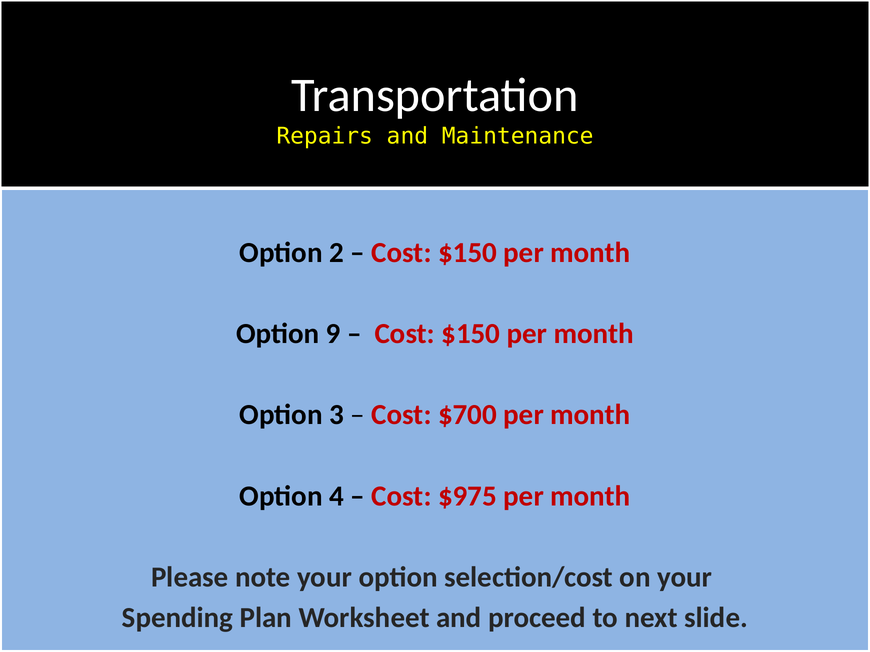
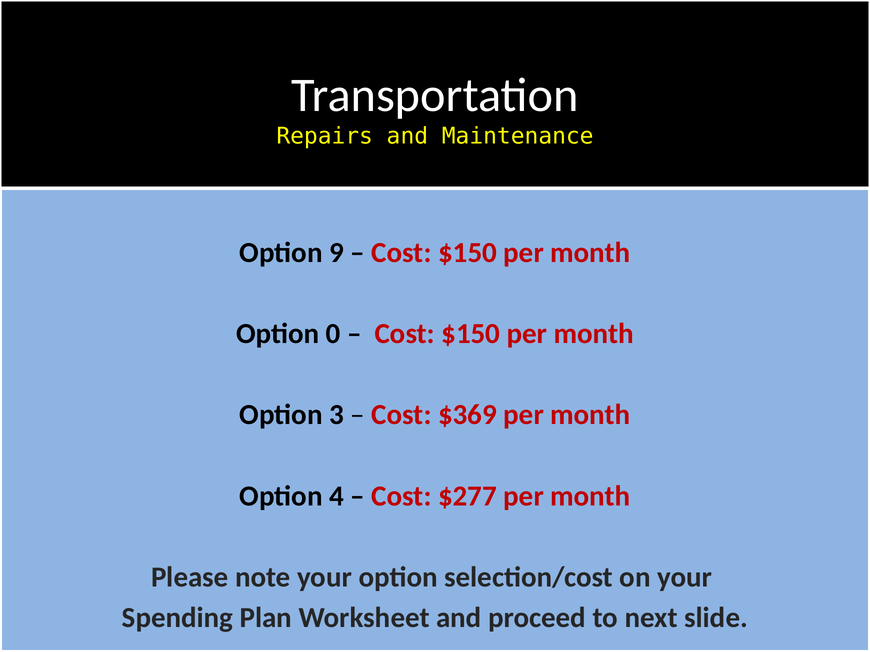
2: 2 -> 9 (336, 253)
9: 9 -> 0 (333, 334)
$700: $700 -> $369 (467, 415)
$975: $975 -> $277 (467, 496)
